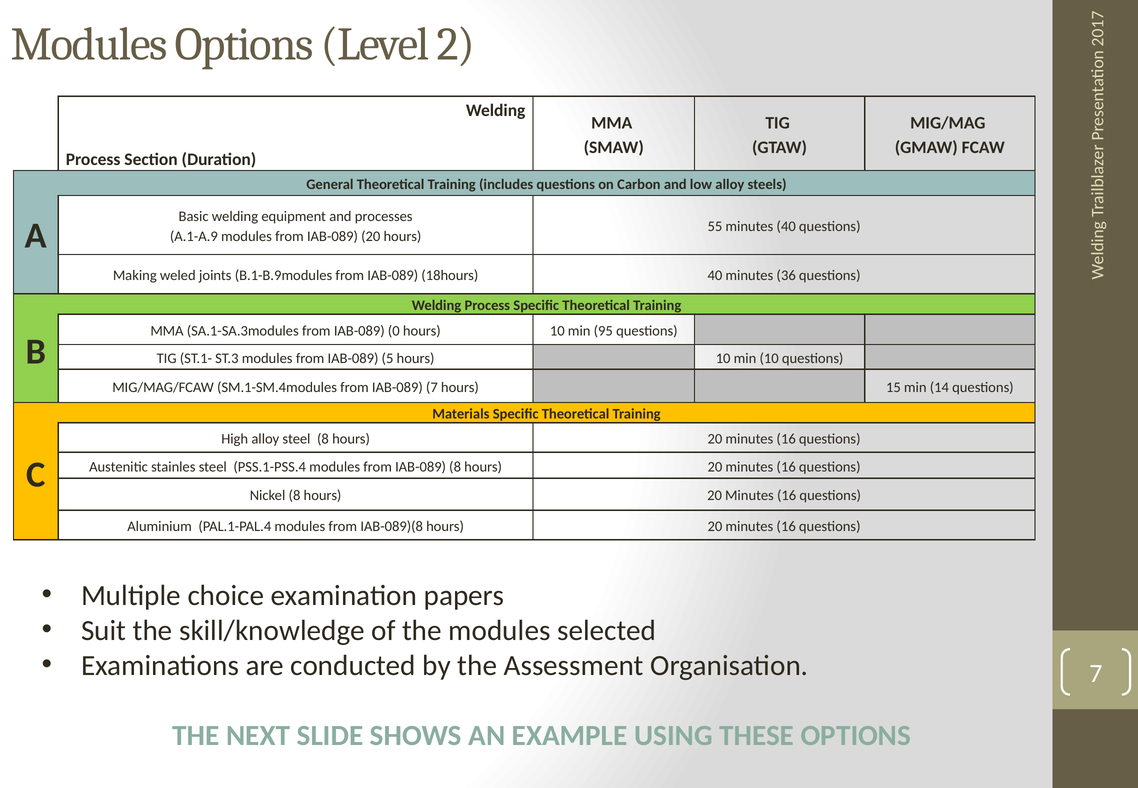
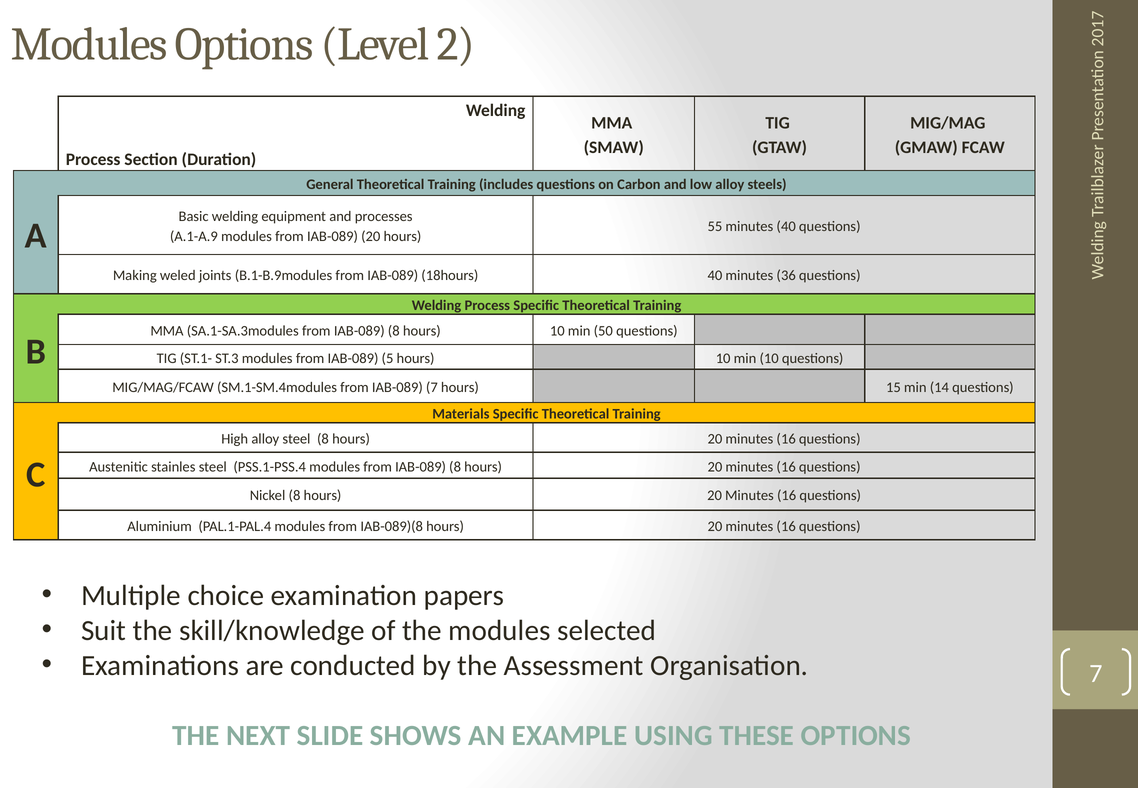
SA.1-SA.3modules from IAB-089 0: 0 -> 8 (394, 331)
95: 95 -> 50 (603, 331)
